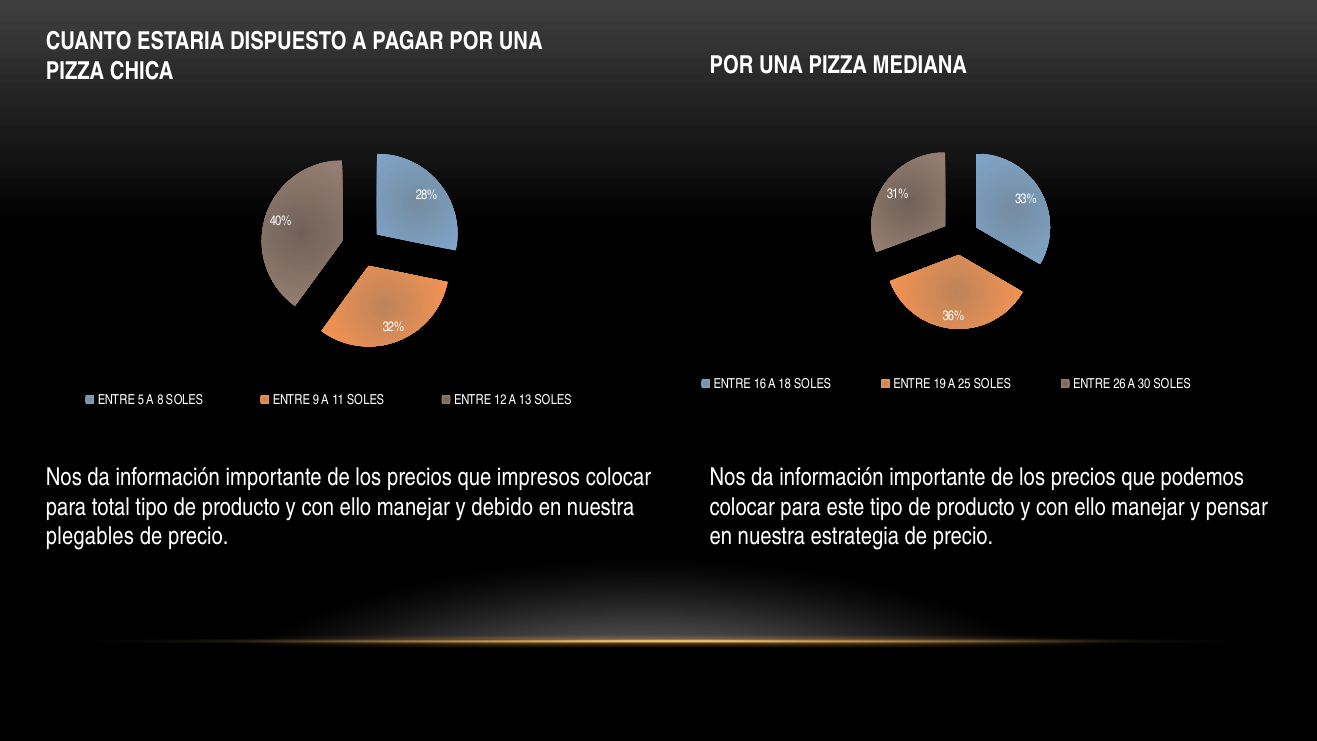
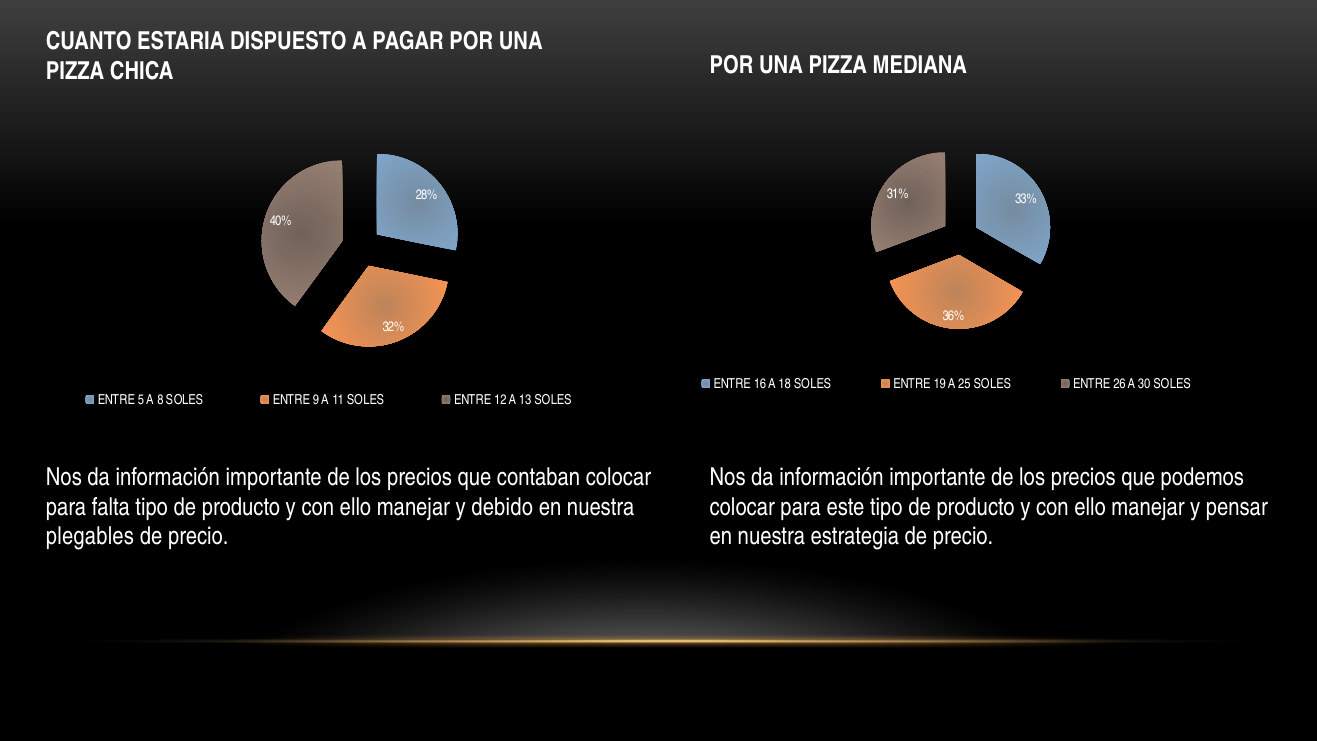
impresos: impresos -> contaban (539, 477)
total: total -> falta (111, 507)
